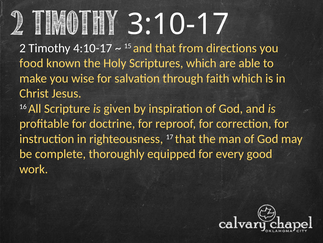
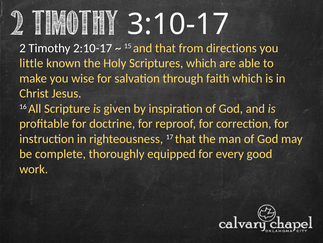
4:10-17: 4:10-17 -> 2:10-17 (93, 48)
food: food -> little (31, 63)
